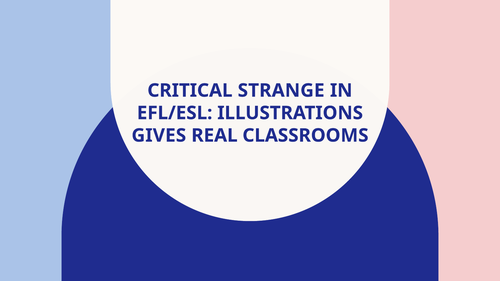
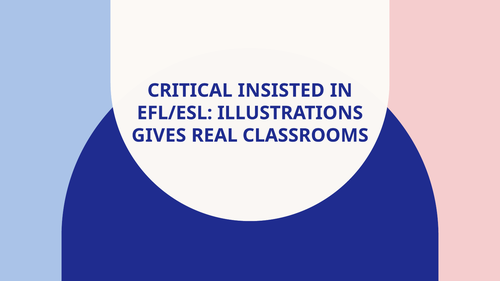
STRANGE: STRANGE -> INSISTED (281, 91)
